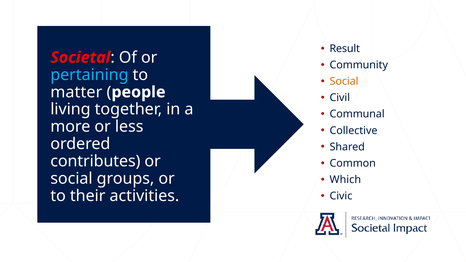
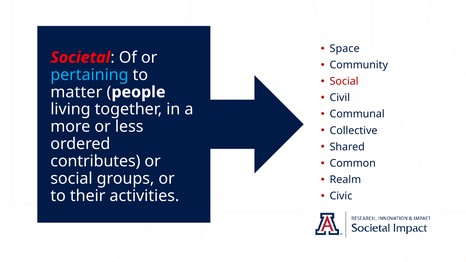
Result: Result -> Space (345, 49)
Social colour: orange -> red (344, 81)
Which: Which -> Realm (345, 180)
